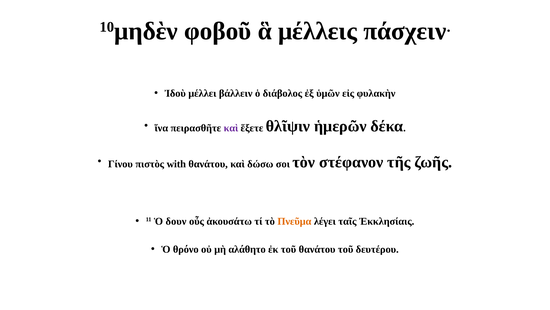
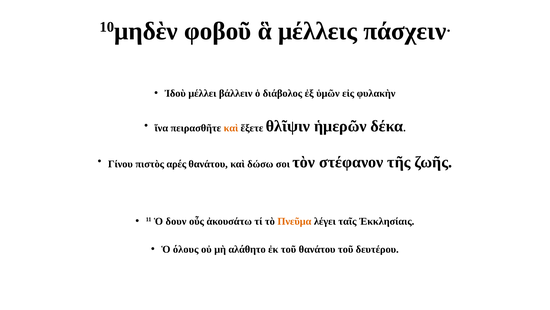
καὶ colour: purple -> orange (231, 128)
with: with -> αρές (176, 164)
θρόνο: θρόνο -> όλους (186, 249)
